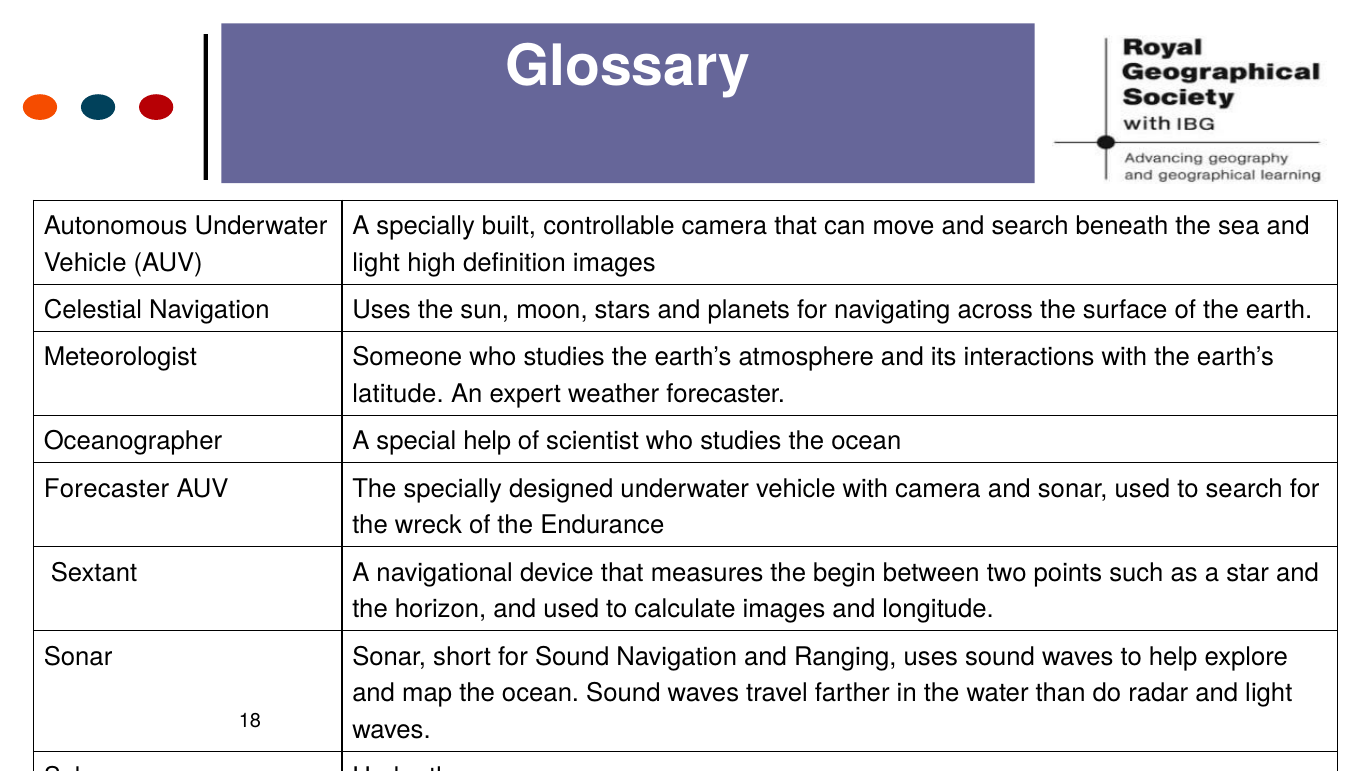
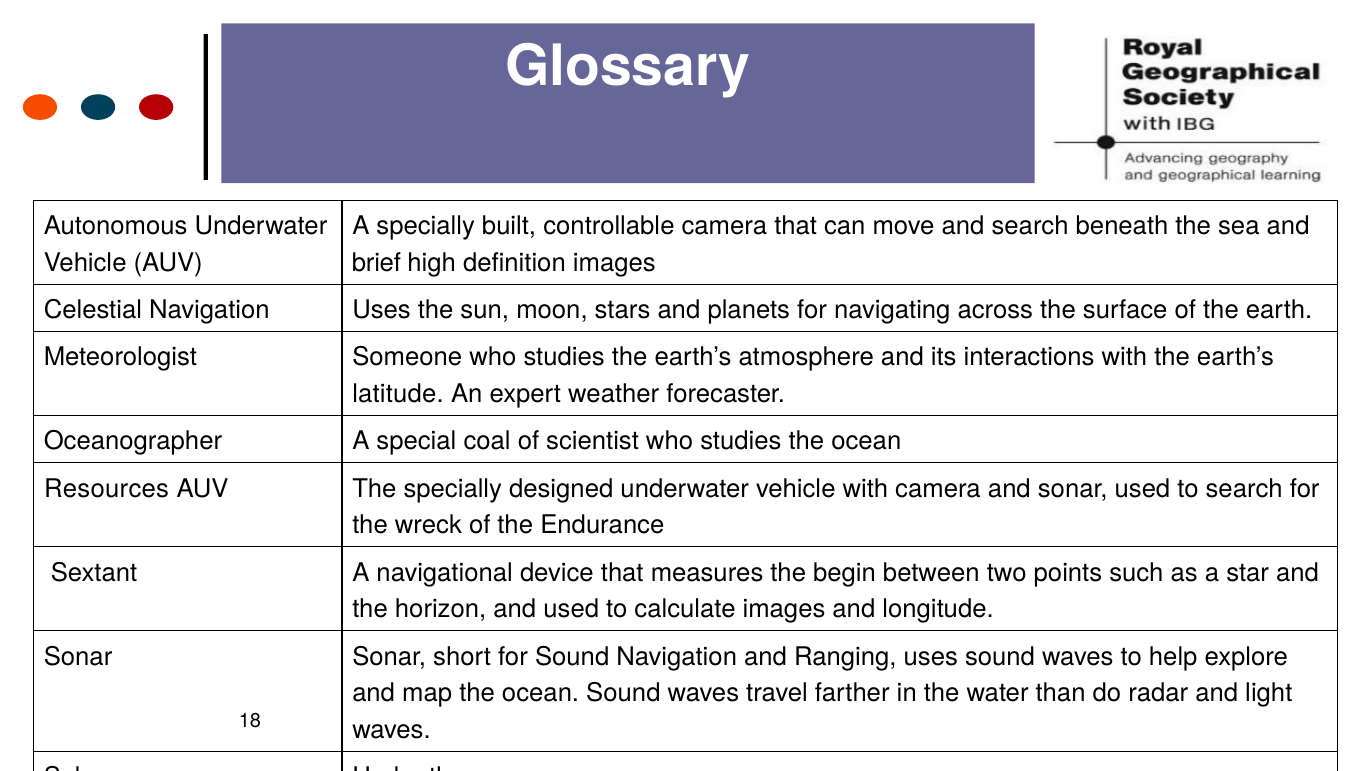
light: light -> brief (376, 263)
special help: help -> coal (487, 442)
Forecaster: Forecaster -> Resources (107, 489)
